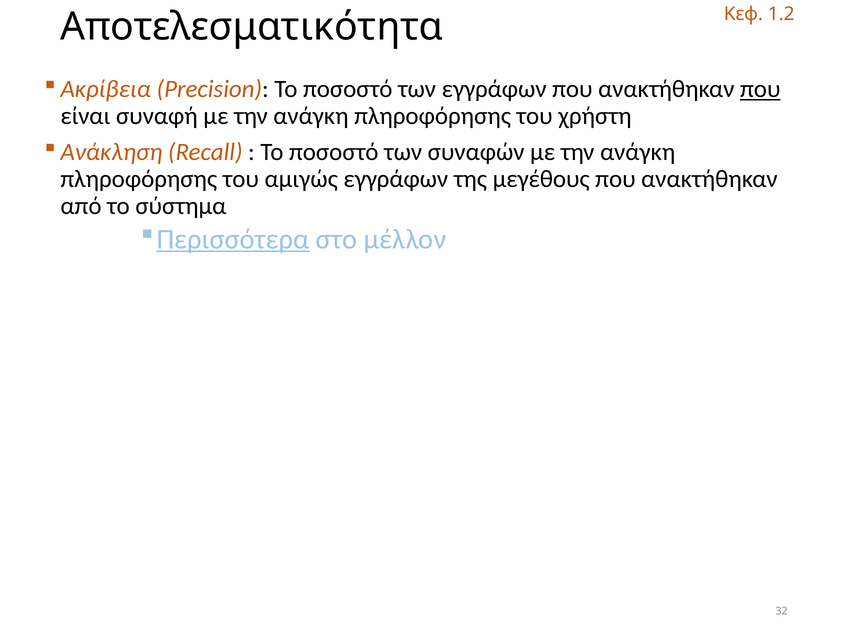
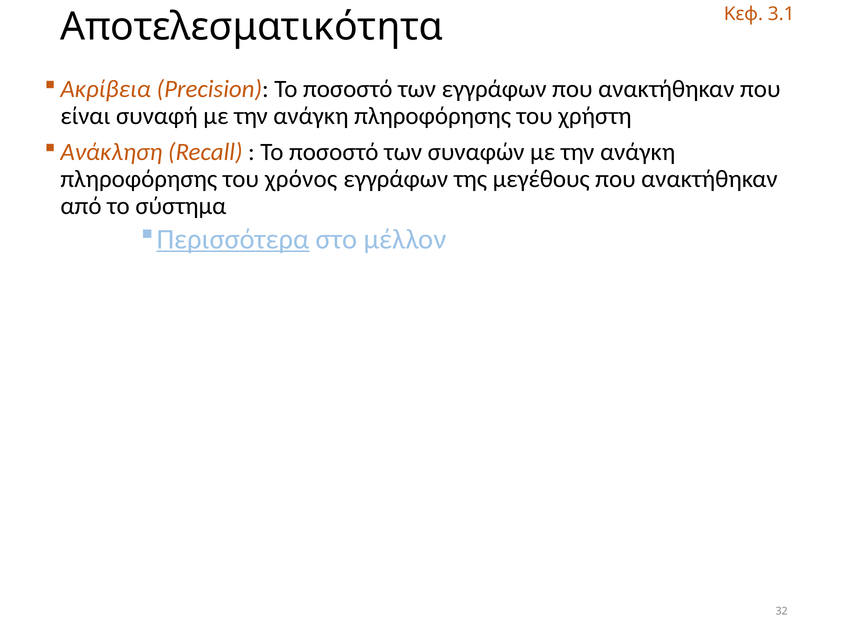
1.2: 1.2 -> 3.1 (781, 14)
που underline: present -> none (760, 89)
αμιγώς: αμιγώς -> χρόνος (301, 179)
